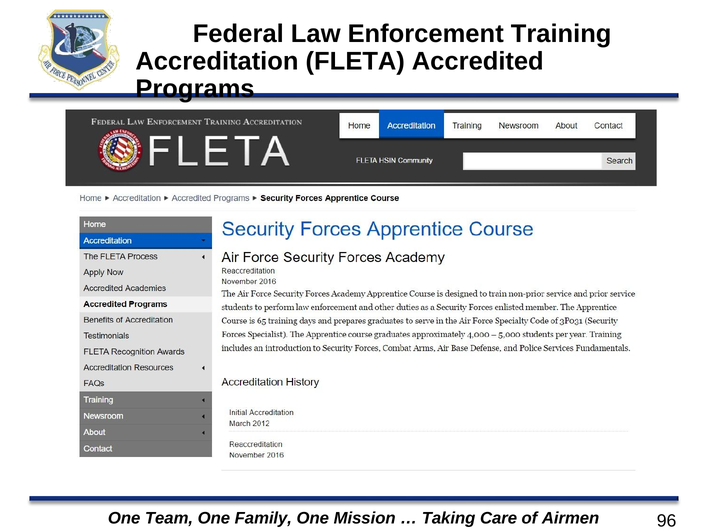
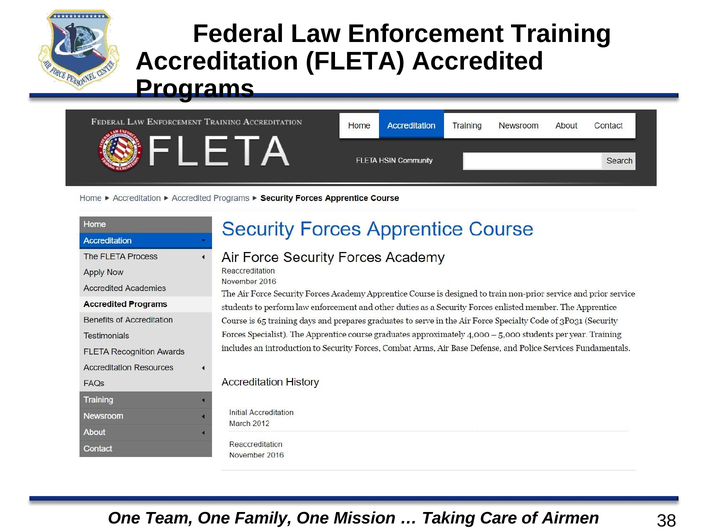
96: 96 -> 38 (667, 521)
